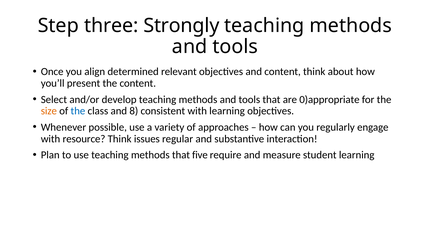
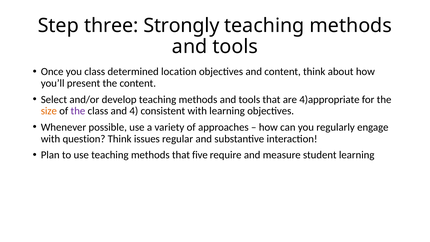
you align: align -> class (95, 72)
relevant: relevant -> location (179, 72)
0)appropriate: 0)appropriate -> 4)appropriate (329, 99)
the colour: blue -> purple (78, 111)
8: 8 -> 4 (134, 111)
resource: resource -> question (84, 139)
